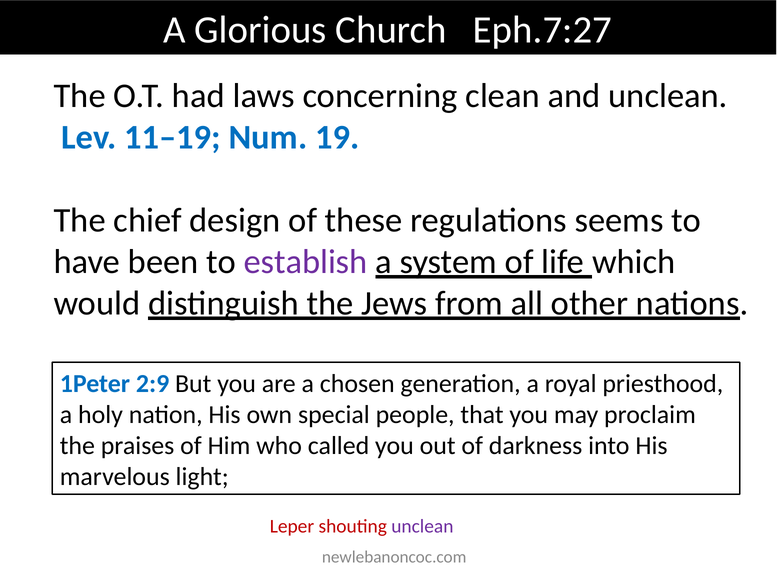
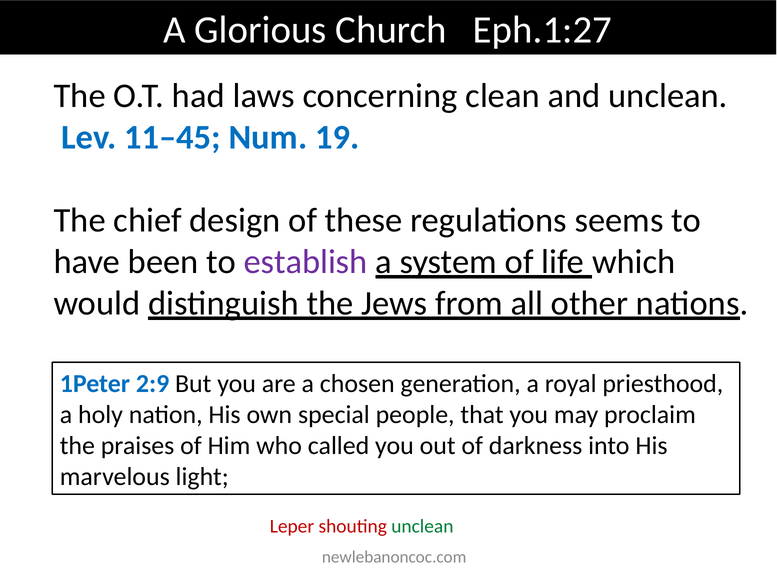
Eph.7:27: Eph.7:27 -> Eph.1:27 (542, 30)
11–19: 11–19 -> 11–45 (172, 137)
unclean colour: purple -> green (422, 526)
